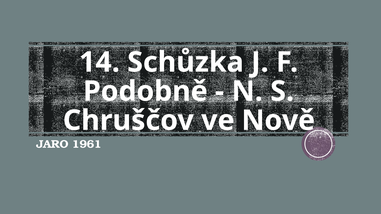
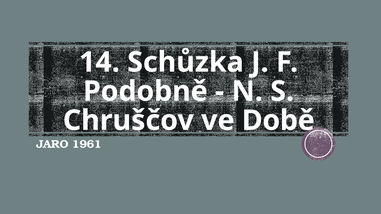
Nově: Nově -> Době (278, 121)
